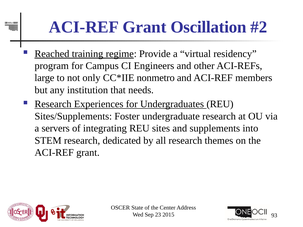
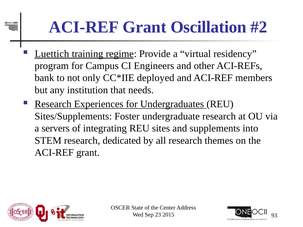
Reached: Reached -> Luettich (52, 54)
large: large -> bank (44, 78)
nonmetro: nonmetro -> deployed (156, 78)
